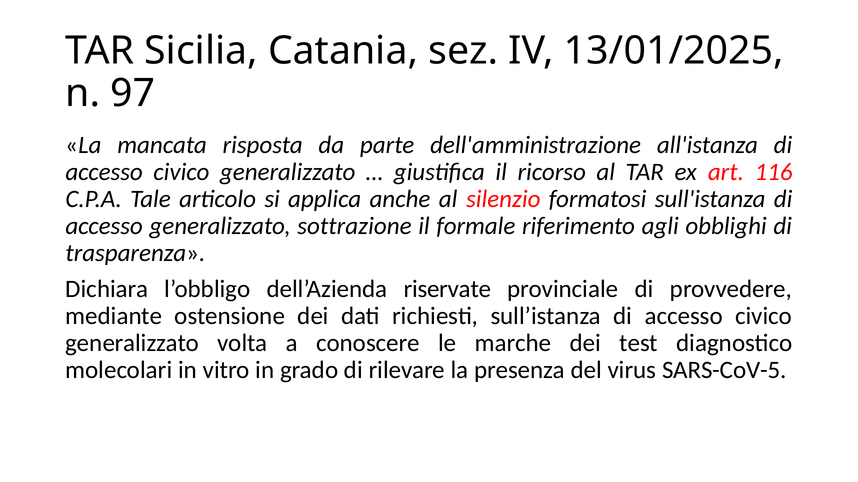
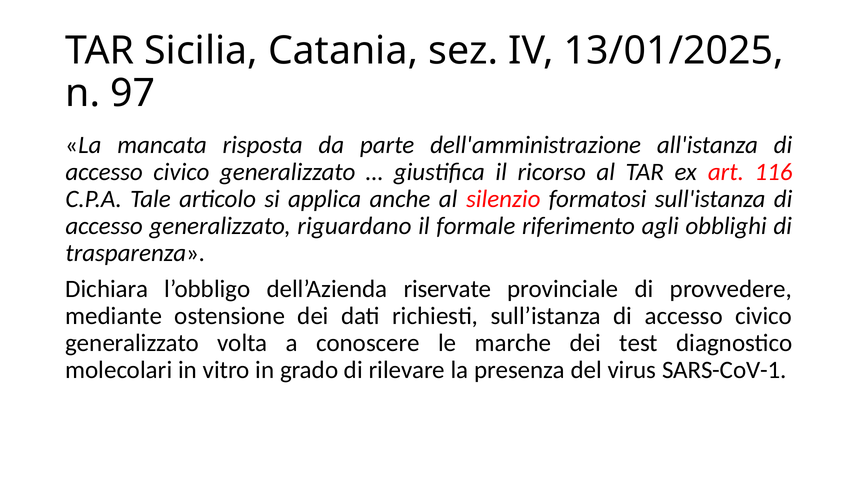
sottrazione: sottrazione -> riguardano (354, 226)
SARS-CoV-5: SARS-CoV-5 -> SARS-CoV-1 (724, 370)
